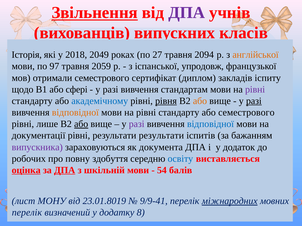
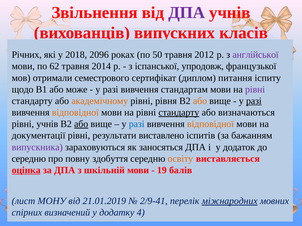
Звільнення underline: present -> none (95, 13)
Історія: Історія -> Річних (27, 55)
2049: 2049 -> 2096 (99, 55)
27: 27 -> 50 (157, 55)
2094: 2094 -> 2012 (204, 55)
англійської colour: orange -> purple (256, 55)
97: 97 -> 62 (54, 66)
2059: 2059 -> 2014 (101, 66)
закладів: закладів -> питання (235, 78)
сфері: сфері -> може (77, 90)
академічному colour: blue -> orange (100, 101)
рівня underline: present -> none (166, 101)
стандарту underline: none -> present (179, 113)
або семестрового: семестрового -> визначаються (246, 113)
рівні лише: лише -> учнів (47, 124)
разі colour: purple -> blue (137, 124)
відповідної colour: blue -> orange (211, 124)
результати результати: результати -> виставлено (161, 136)
документа: документа -> заносяться (161, 147)
робочих: робочих -> середню (29, 159)
освіту colour: blue -> orange (180, 159)
ДПА underline: present -> none (65, 171)
54: 54 -> 19 (162, 171)
23.01.8019: 23.01.8019 -> 21.01.2019 (104, 201)
9/9-41: 9/9-41 -> 2/9-41 (154, 201)
перелік: перелік -> спірних (27, 213)
8: 8 -> 4 (141, 213)
